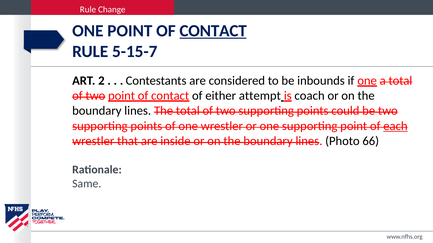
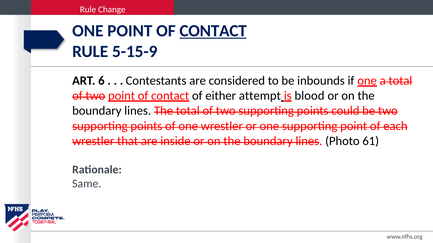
5-15-7: 5-15-7 -> 5-15-9 (135, 52)
2: 2 -> 6 (101, 81)
coach: coach -> blood (310, 96)
each underline: present -> none (395, 126)
66: 66 -> 61 (371, 141)
